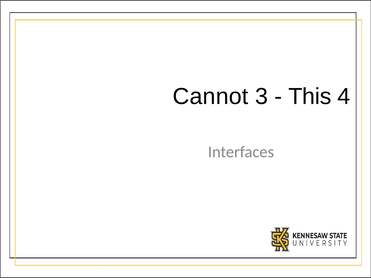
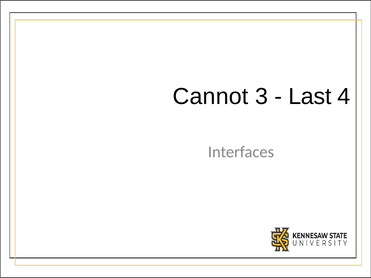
This: This -> Last (310, 97)
